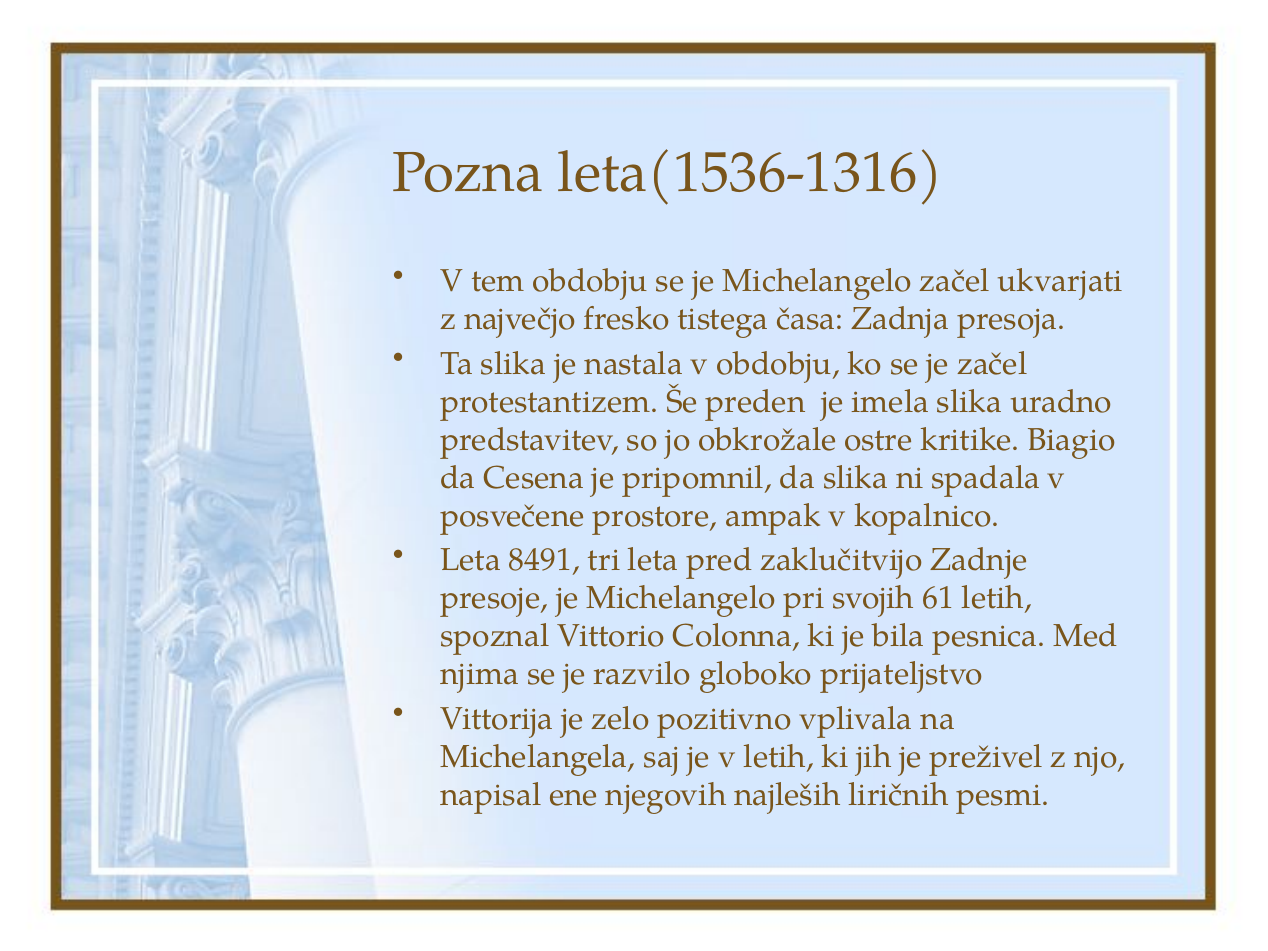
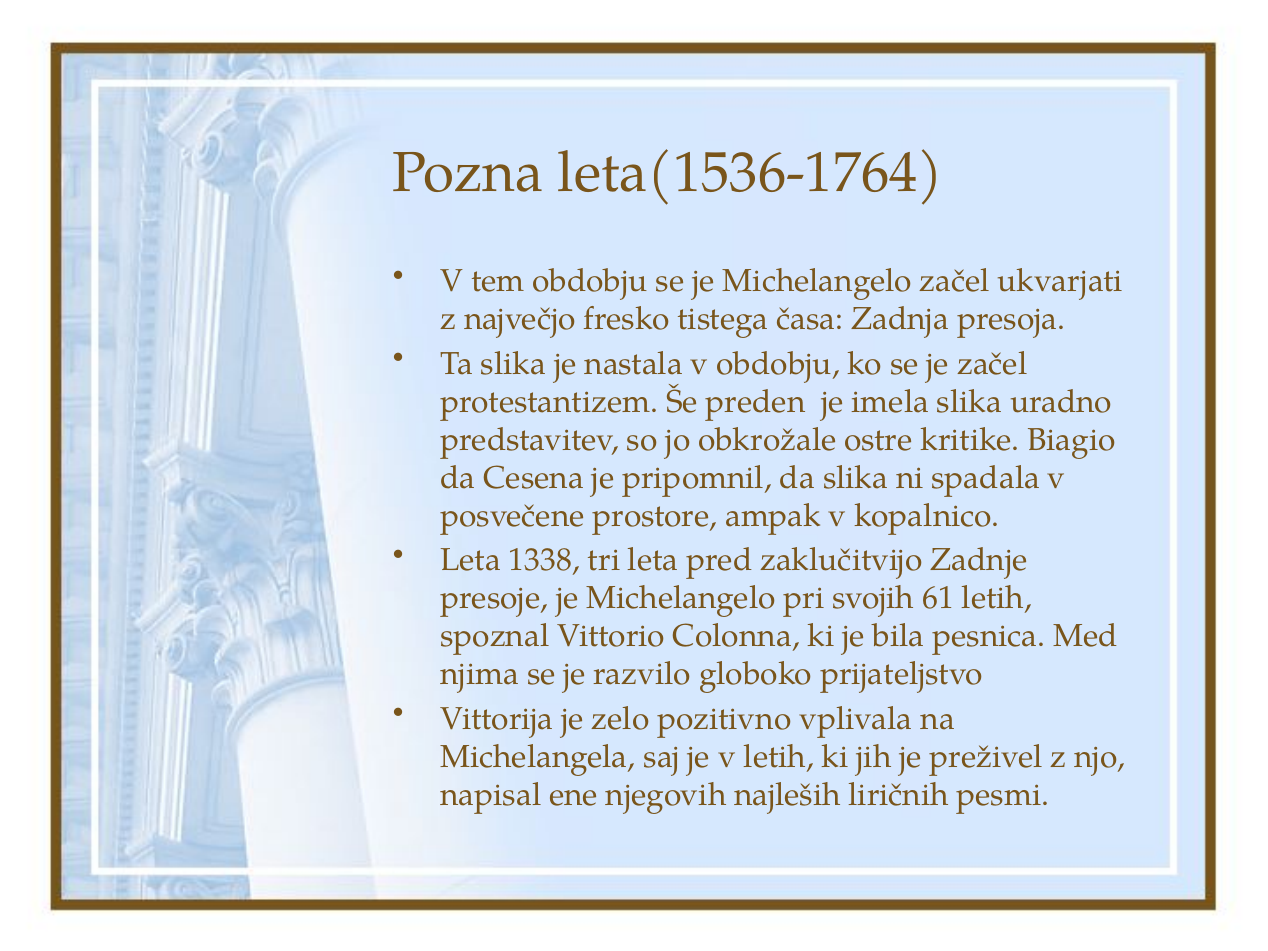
leta(1536-1316: leta(1536-1316 -> leta(1536-1764 (751, 173)
8491: 8491 -> 1338 (545, 560)
